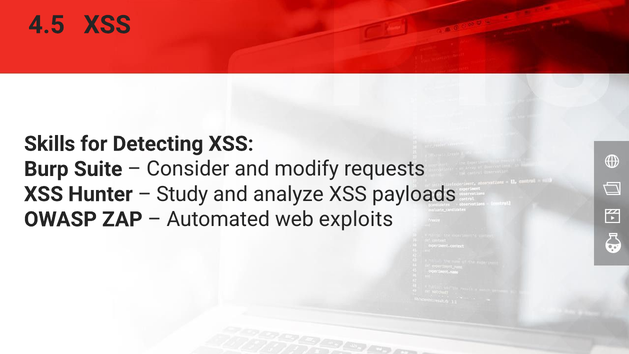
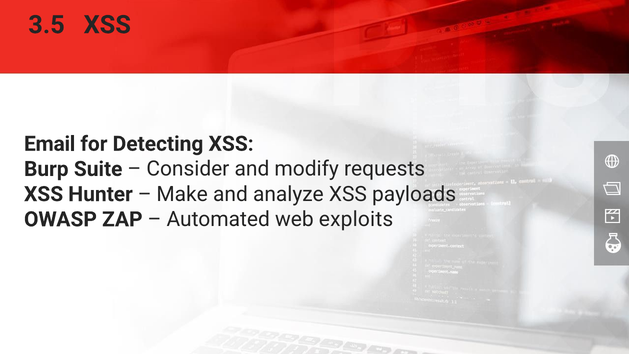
4.5: 4.5 -> 3.5 (46, 25)
Skills: Skills -> Email (50, 144)
Study: Study -> Make (182, 194)
